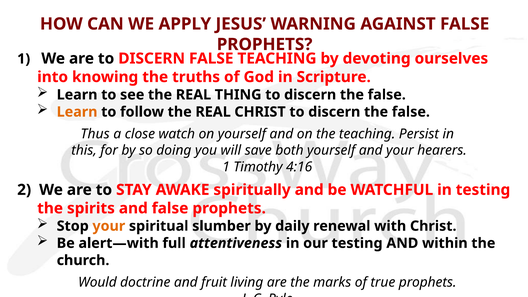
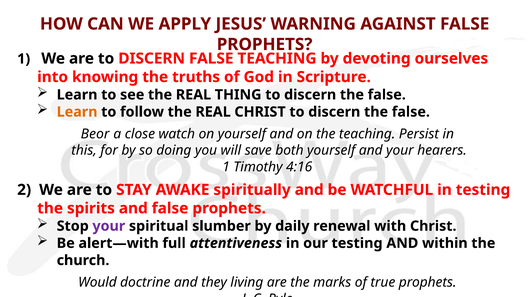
Thus: Thus -> Beor (95, 134)
your colour: orange -> purple (109, 226)
fruit: fruit -> they (214, 282)
